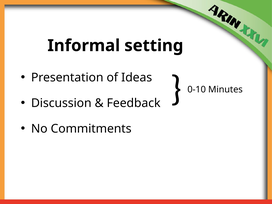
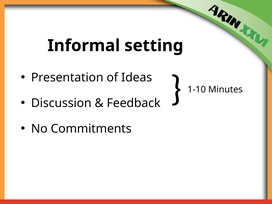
0-10: 0-10 -> 1-10 (197, 90)
